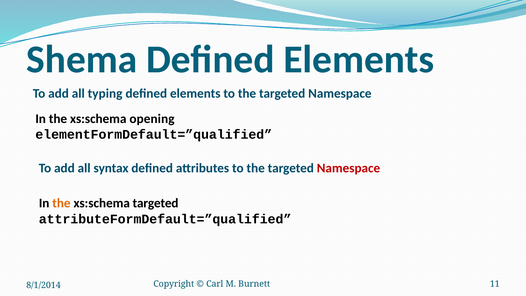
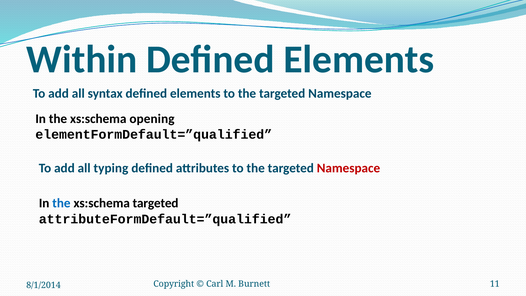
Shema: Shema -> Within (82, 59)
typing: typing -> syntax (105, 94)
syntax: syntax -> typing (111, 168)
the colour: orange -> blue (61, 203)
